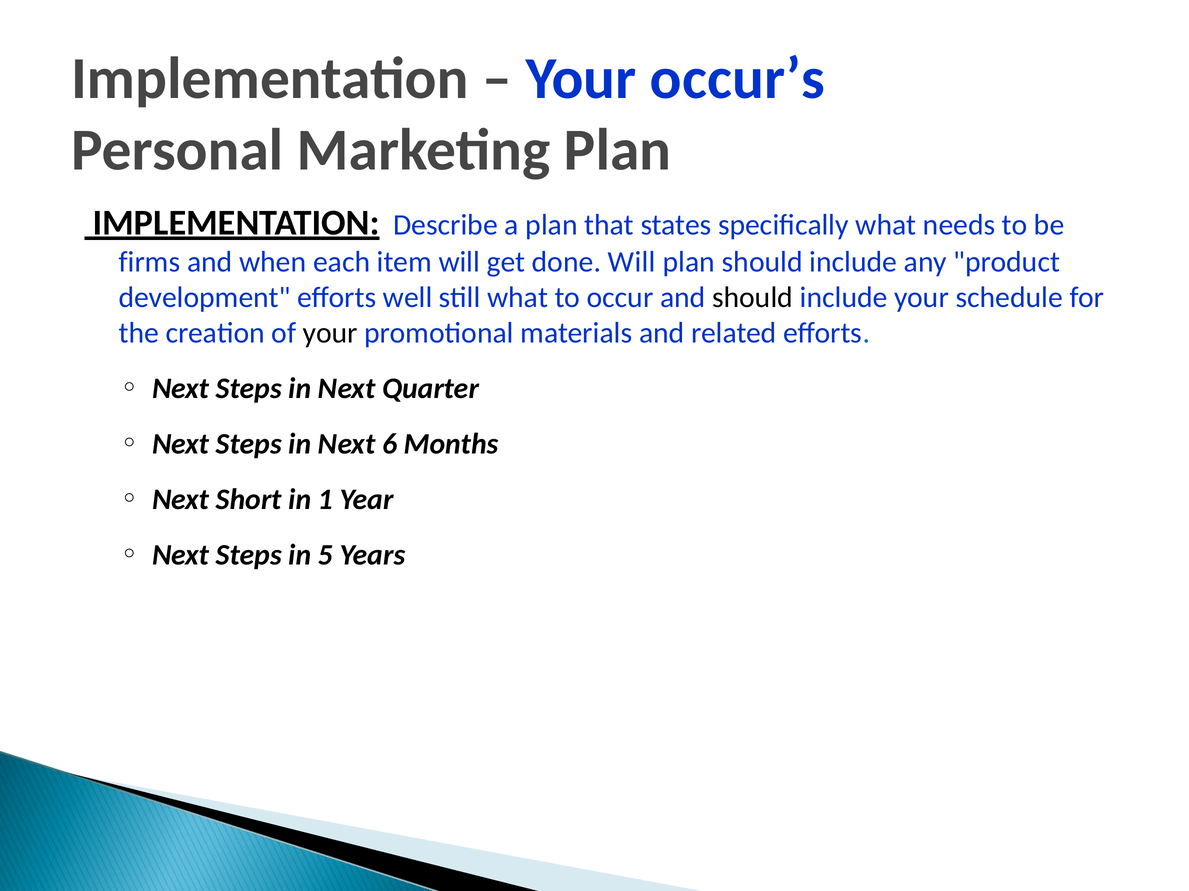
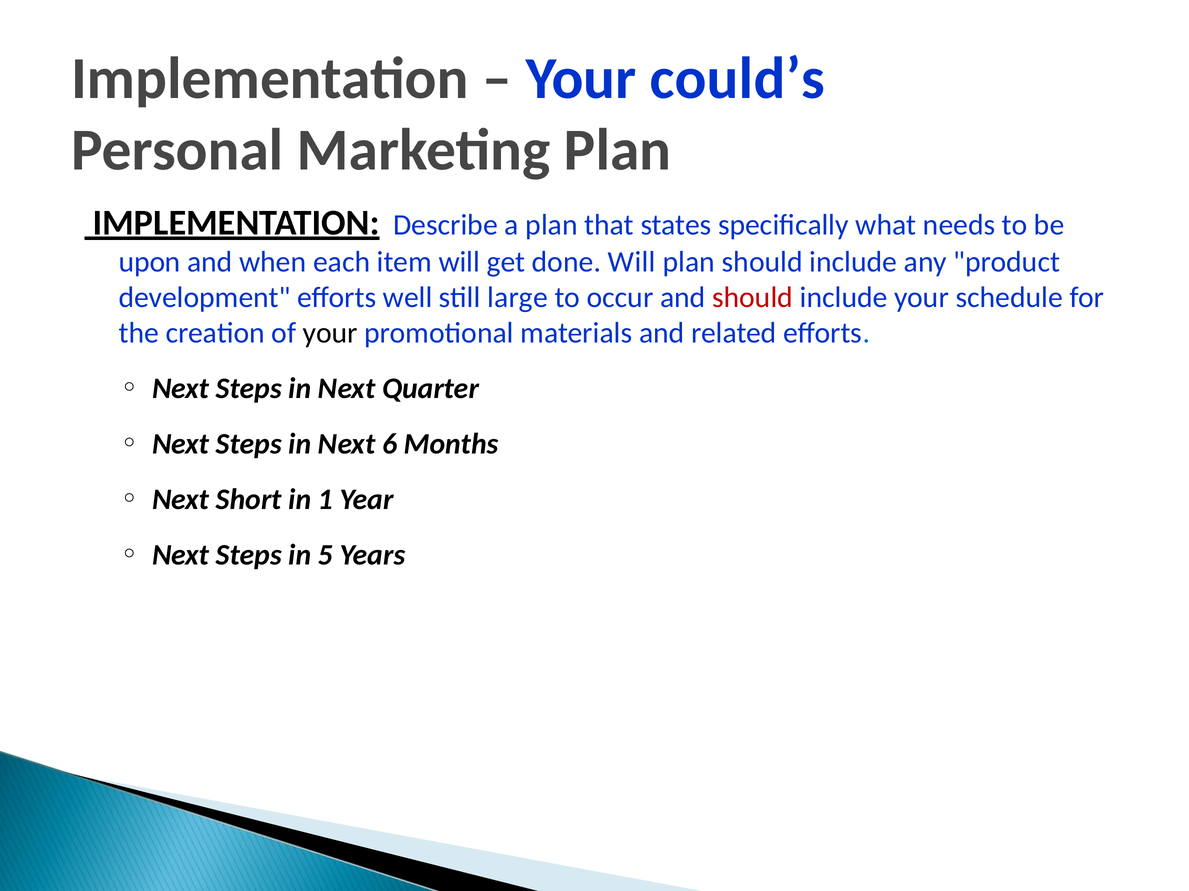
occur’s: occur’s -> could’s (737, 79)
firms: firms -> upon (150, 262)
still what: what -> large (518, 298)
should colour: black -> red (753, 298)
